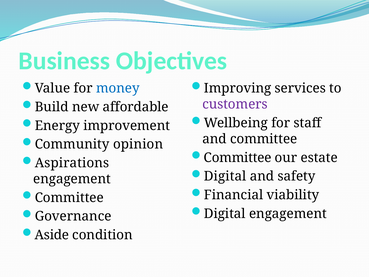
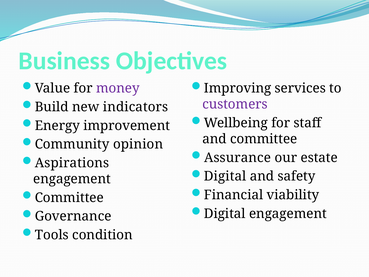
money colour: blue -> purple (118, 88)
affordable: affordable -> indicators (136, 107)
Committee: Committee -> Assurance (238, 157)
Aside: Aside -> Tools (52, 235)
